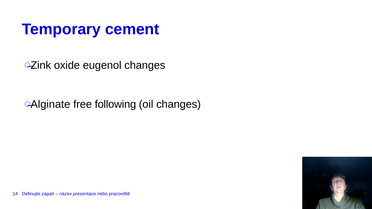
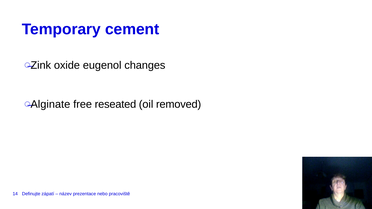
following: following -> reseated (115, 104)
oil changes: changes -> removed (179, 104)
